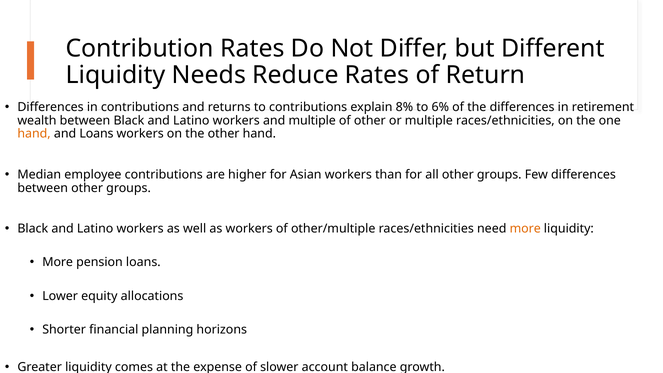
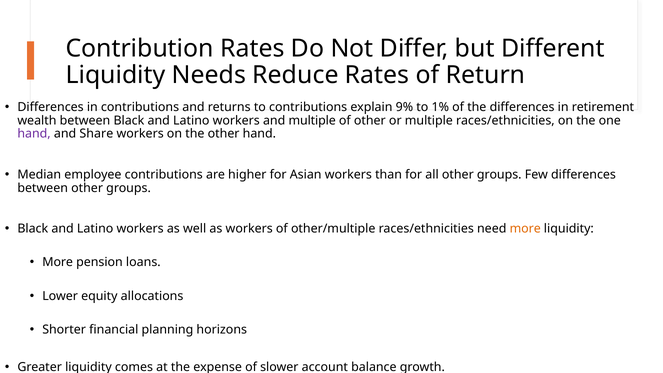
8%: 8% -> 9% (404, 107)
6%: 6% -> 1% (440, 107)
hand colour: orange -> purple (34, 134)
and Loans: Loans -> Share (96, 134)
